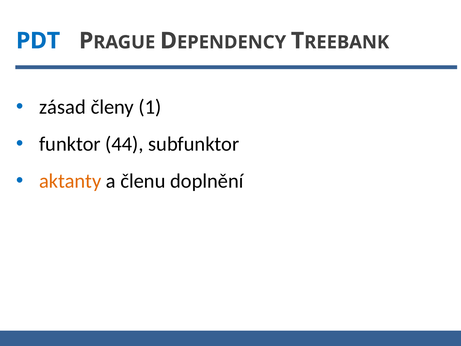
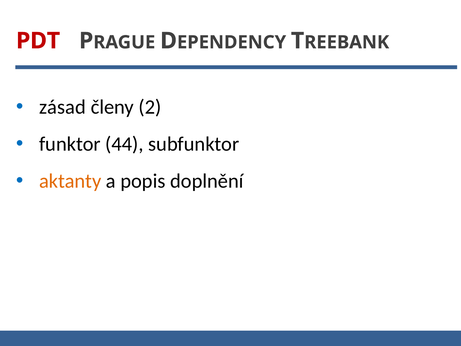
PDT colour: blue -> red (38, 41)
1: 1 -> 2 (150, 107)
členu: členu -> popis (143, 181)
